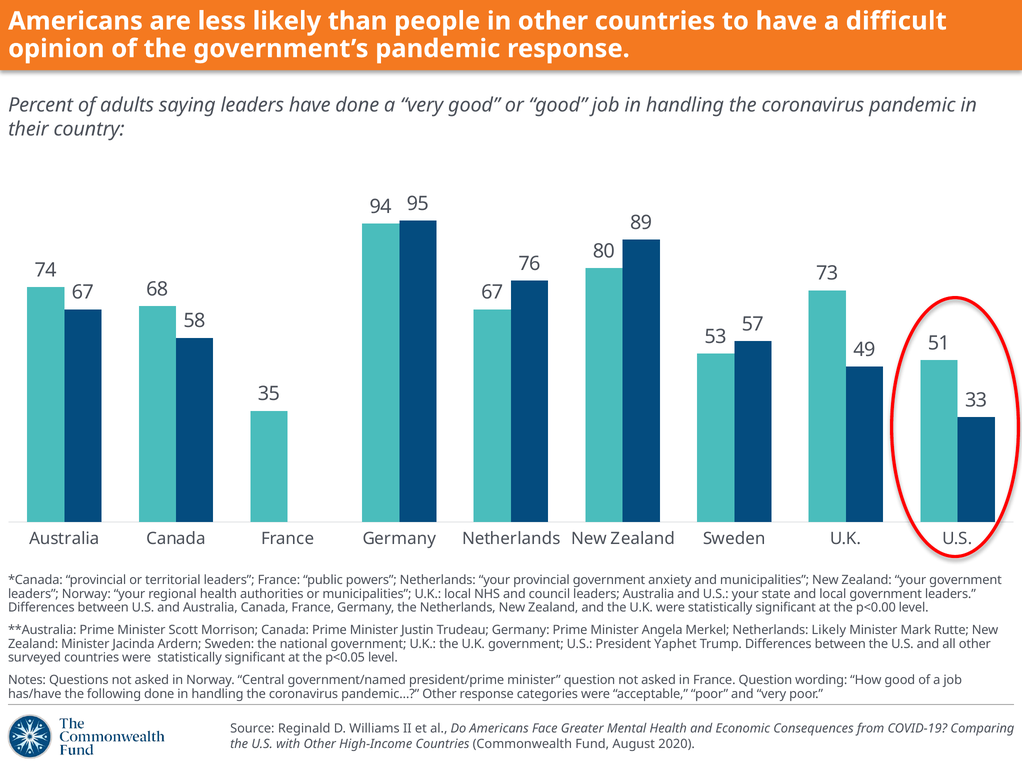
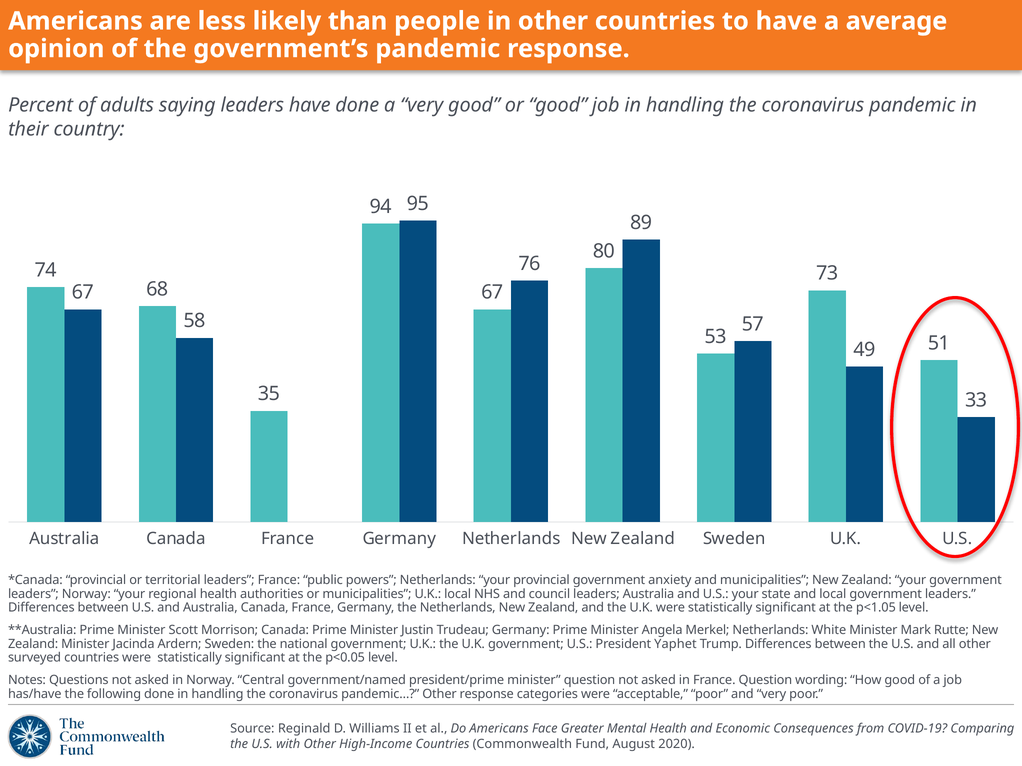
difficult: difficult -> average (896, 21)
p<0.00: p<0.00 -> p<1.05 (876, 608)
Netherlands Likely: Likely -> White (829, 631)
